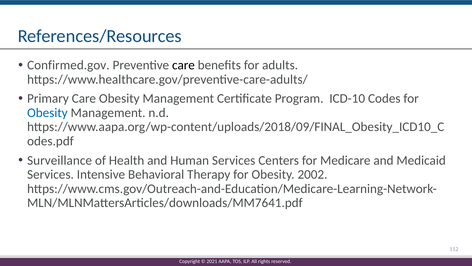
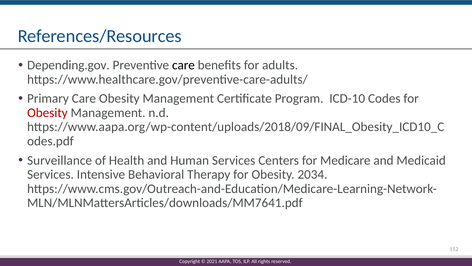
Confirmed.gov: Confirmed.gov -> Depending.gov (68, 65)
Obesity colour: blue -> red (47, 113)
2002: 2002 -> 2034 (312, 174)
